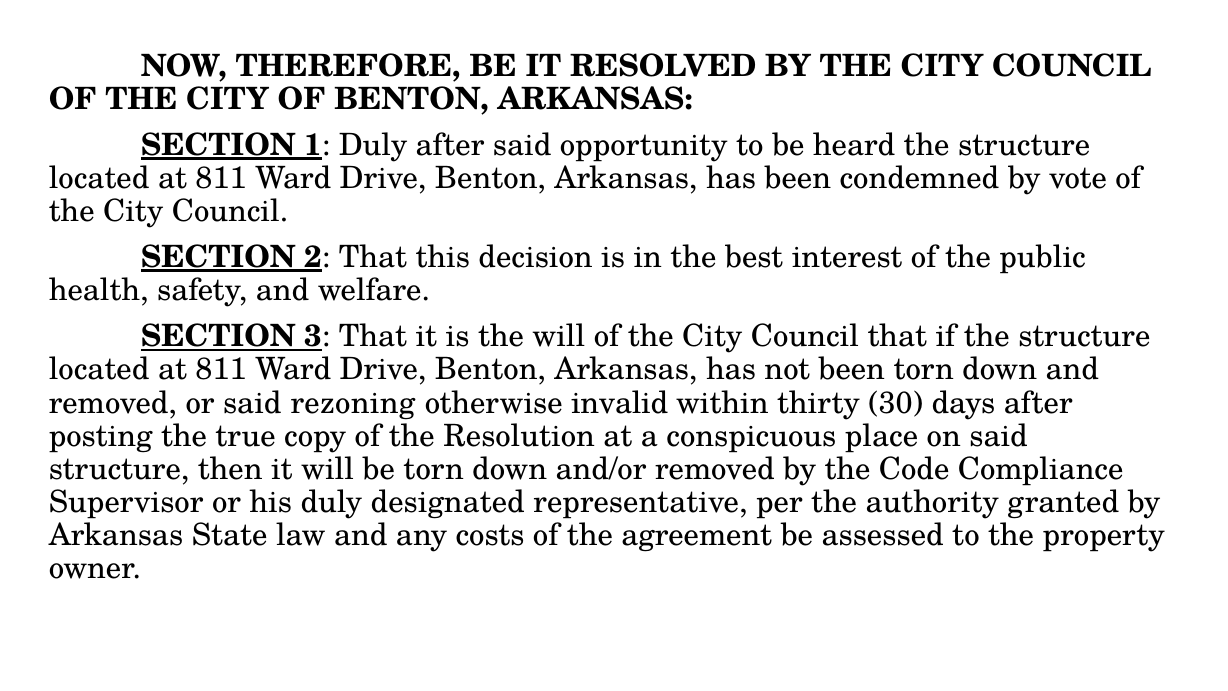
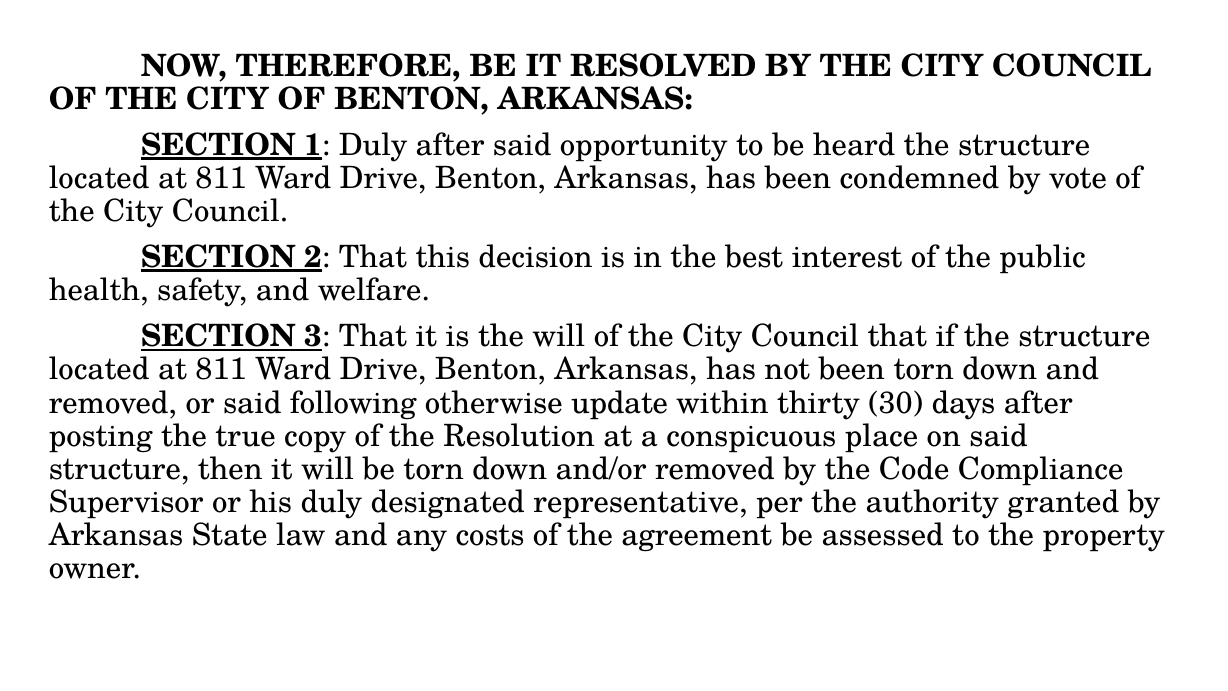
rezoning: rezoning -> following (353, 403)
invalid: invalid -> update (620, 403)
